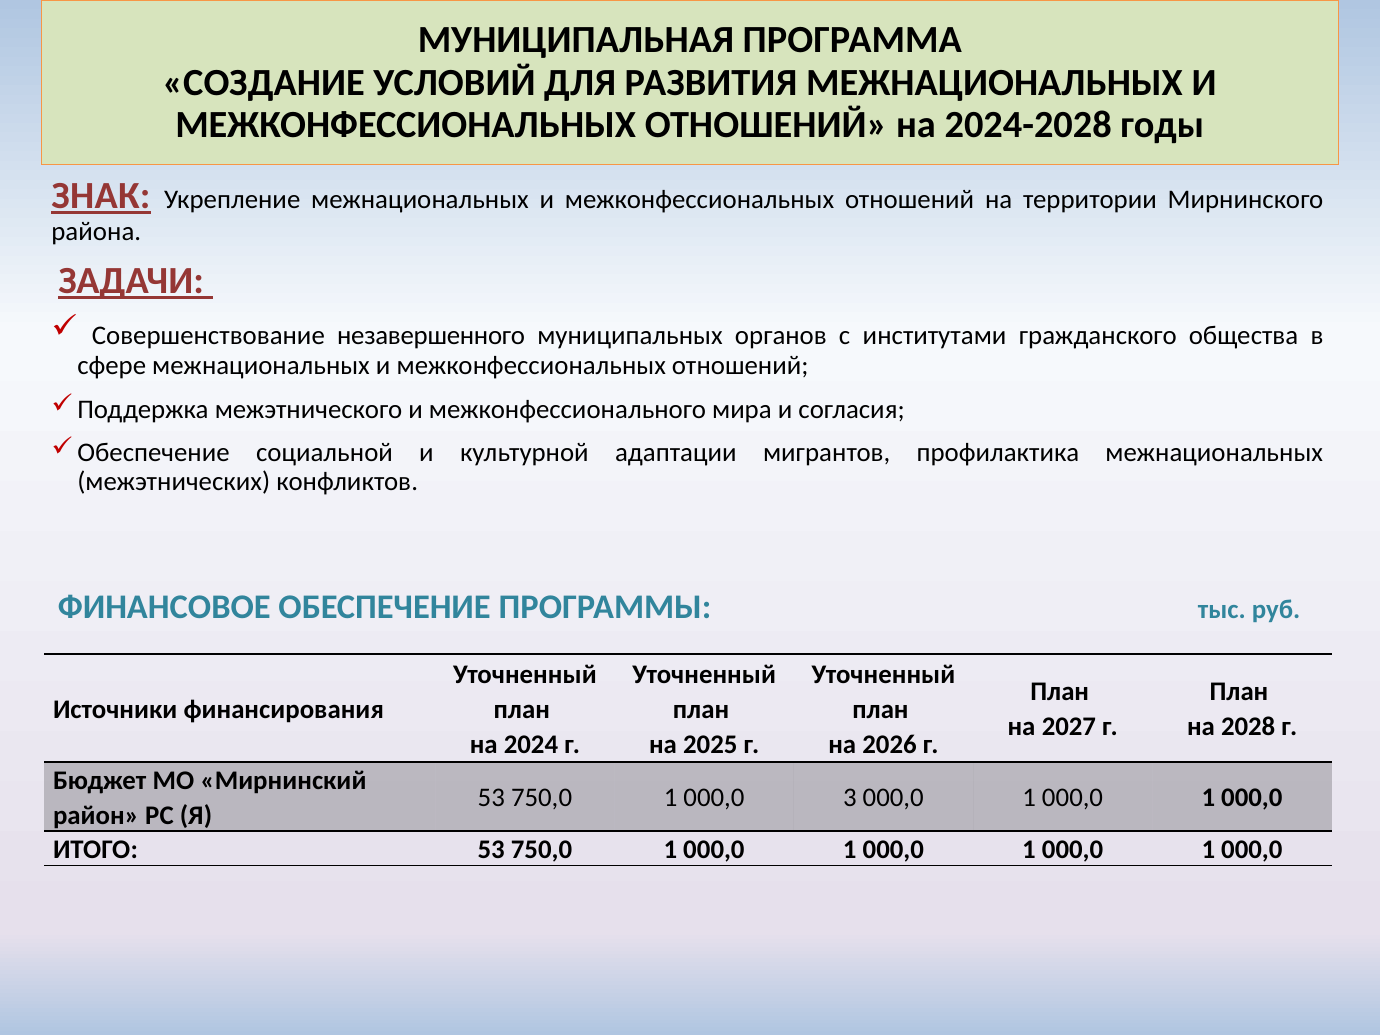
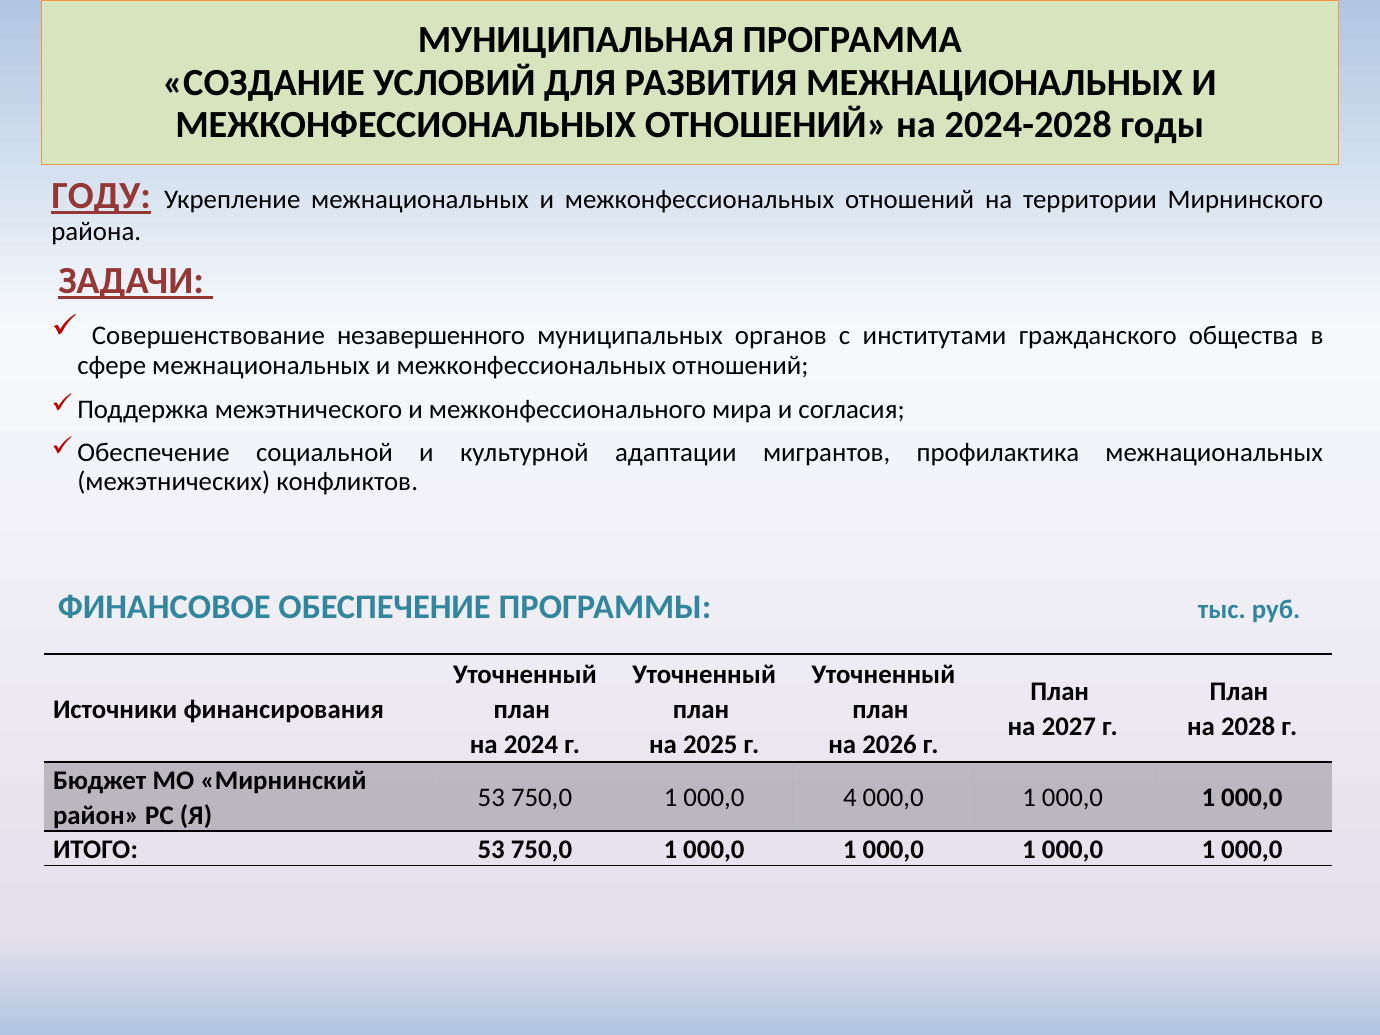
ЗНАК: ЗНАК -> ГОДУ (101, 196)
3: 3 -> 4 (850, 798)
